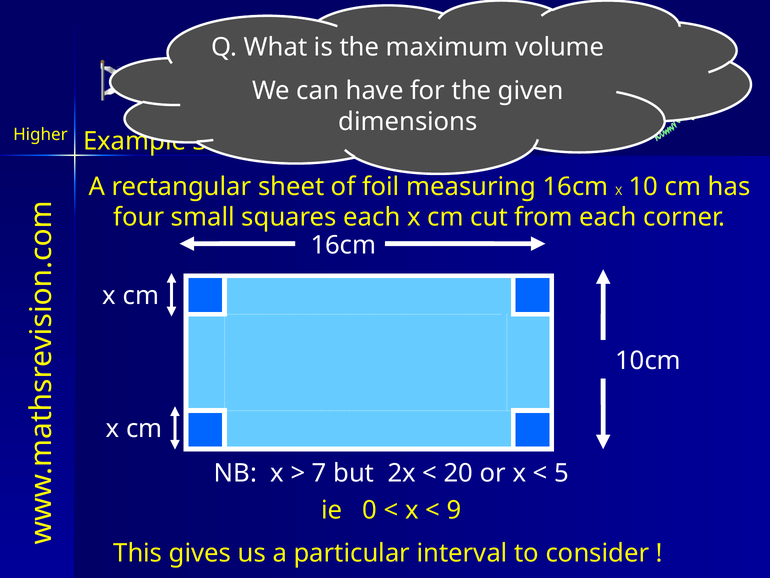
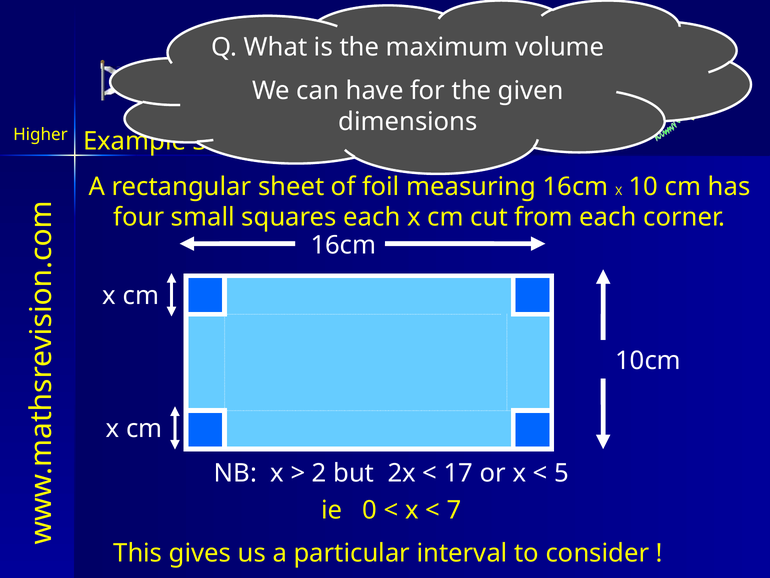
7: 7 -> 2 (319, 473)
20: 20 -> 17 (458, 473)
9: 9 -> 7 (454, 510)
